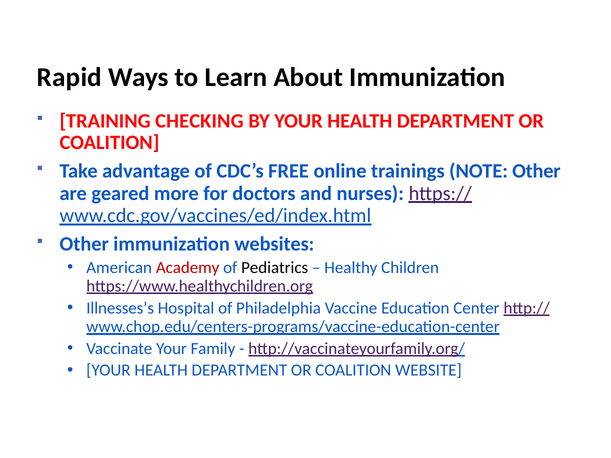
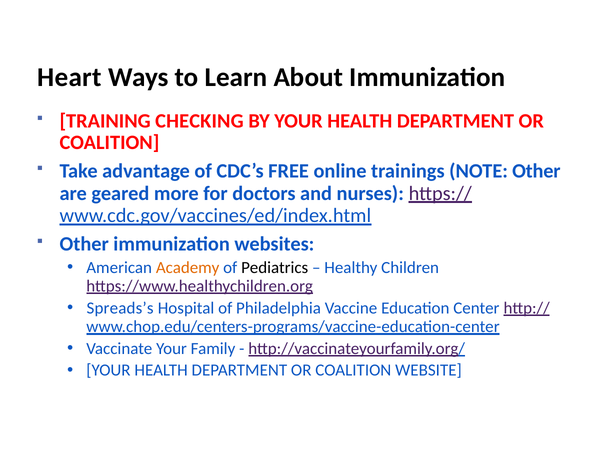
Rapid: Rapid -> Heart (69, 77)
Academy colour: red -> orange (188, 268)
Illnesses’s: Illnesses’s -> Spreads’s (120, 308)
